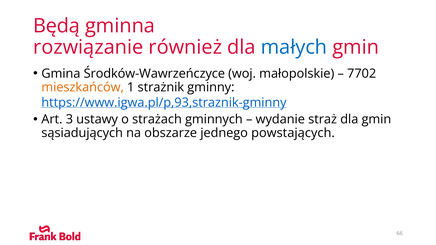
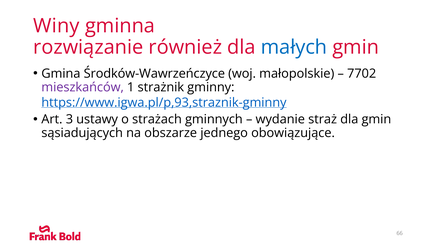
Będą: Będą -> Winy (56, 26)
mieszkańców colour: orange -> purple (83, 87)
powstających: powstających -> obowiązujące (293, 133)
